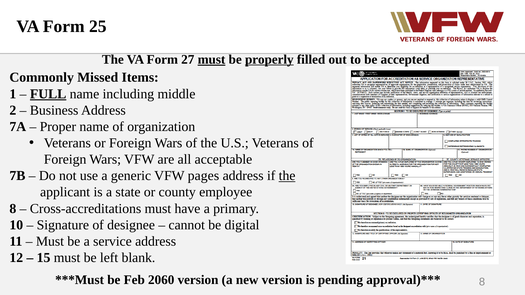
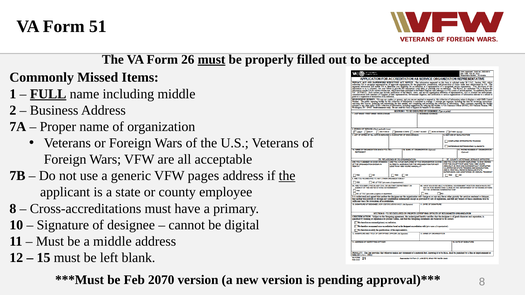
25: 25 -> 51 (98, 27)
27: 27 -> 26 (188, 59)
properly underline: present -> none (269, 59)
a service: service -> middle (112, 242)
2060: 2060 -> 2070 (161, 280)
